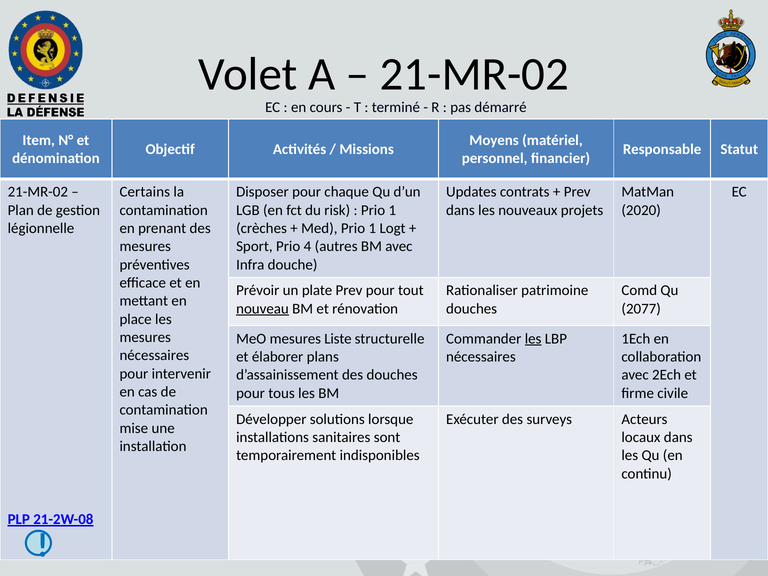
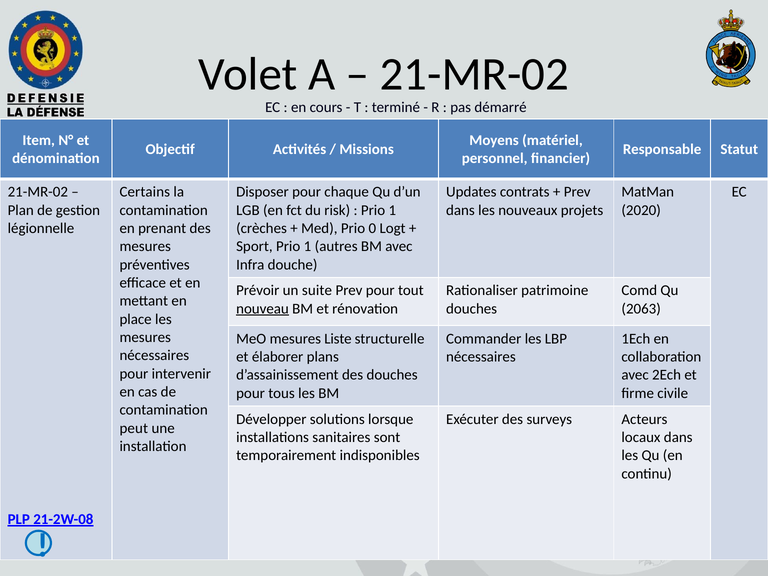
Med Prio 1: 1 -> 0 (372, 228)
Sport Prio 4: 4 -> 1 (307, 247)
plate: plate -> suite (317, 291)
2077: 2077 -> 2063 (641, 309)
les underline: present -> none (533, 339)
mise: mise -> peut (134, 428)
